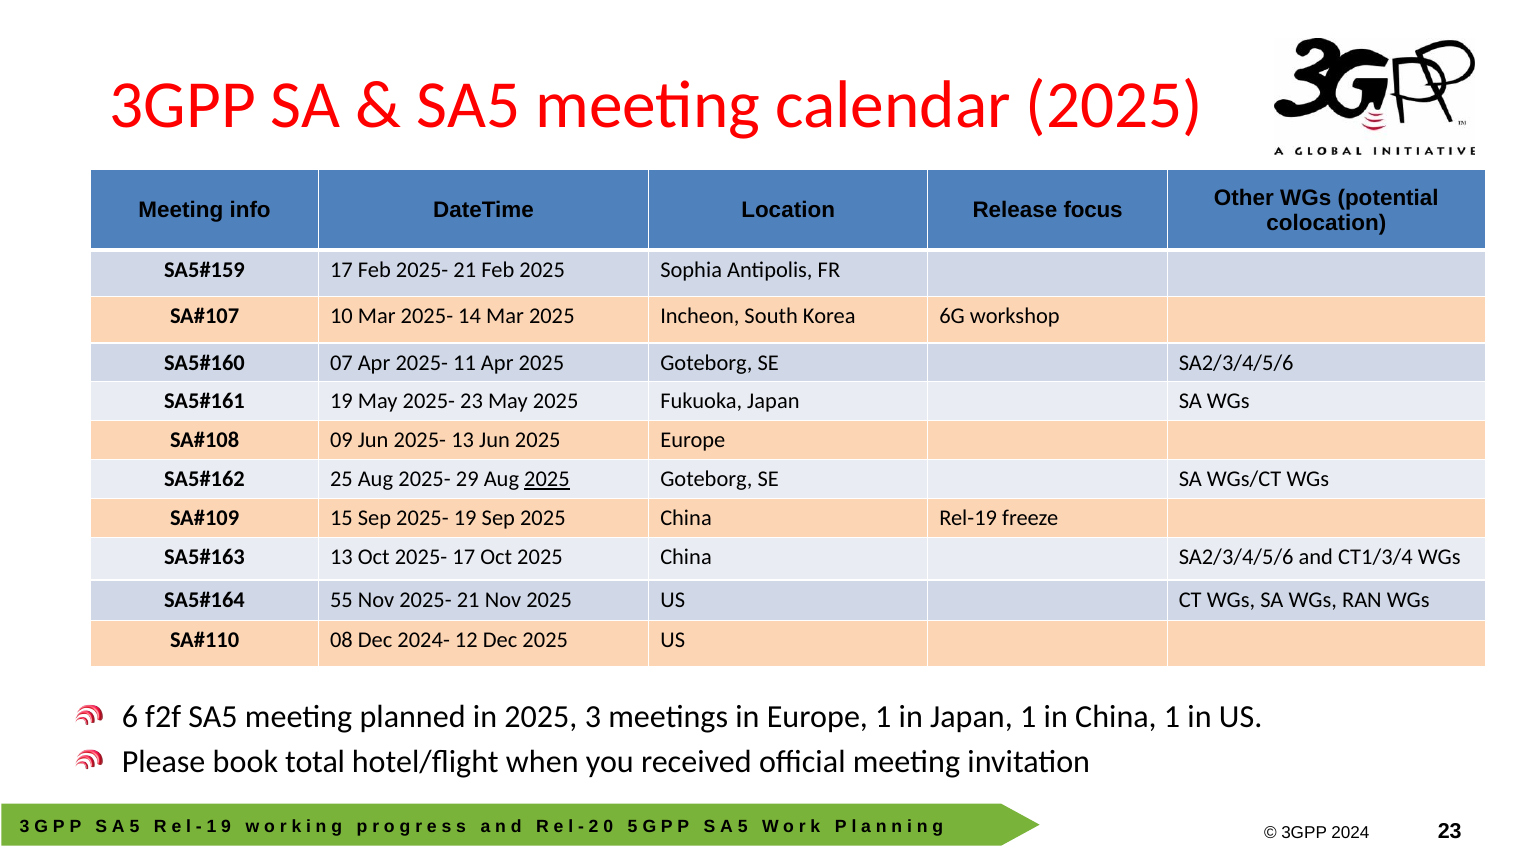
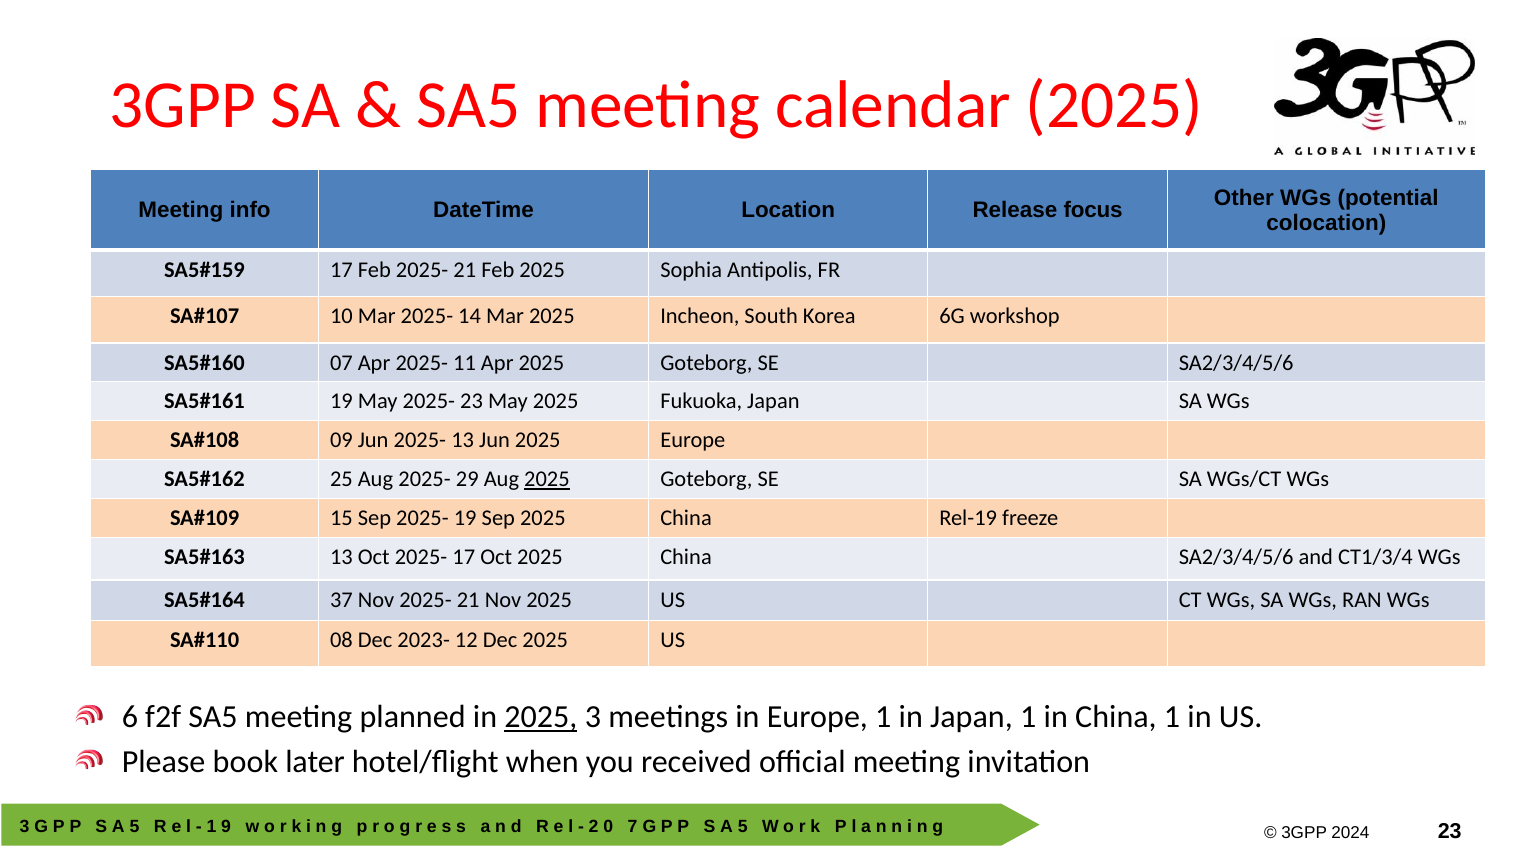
55: 55 -> 37 (341, 599)
2024-: 2024- -> 2023- (424, 640)
2025 underline: none -> present (541, 717)
total: total -> later (315, 762)
5: 5 -> 7 (633, 827)
